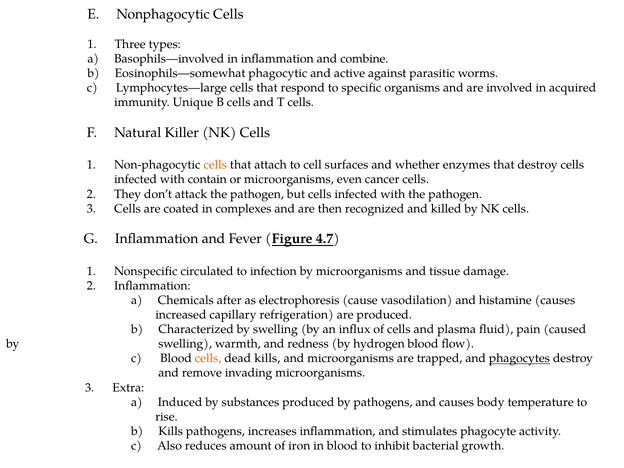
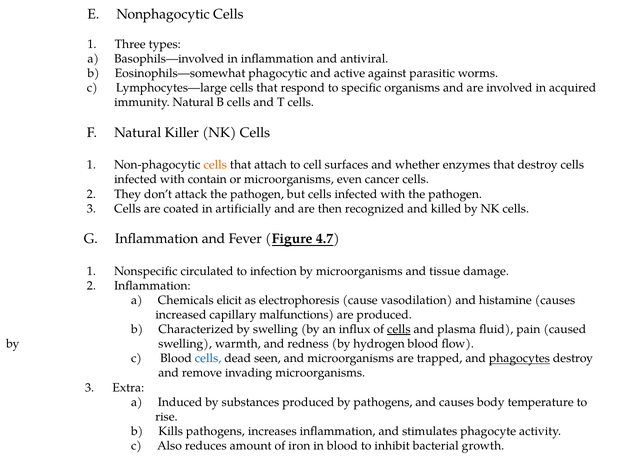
combine: combine -> antiviral (364, 59)
immunity Unique: Unique -> Natural (193, 102)
complexes: complexes -> artificially (243, 209)
after: after -> elicit (229, 300)
refrigeration: refrigeration -> malfunctions (297, 315)
cells underline: none -> present (399, 329)
cells colour: orange -> blue (208, 358)
dead kills: kills -> seen (267, 358)
